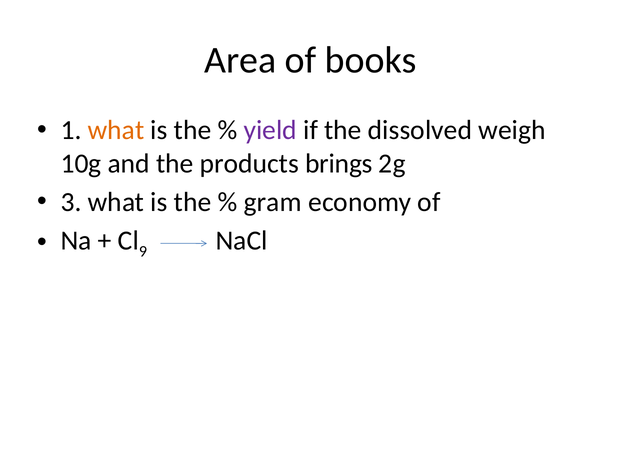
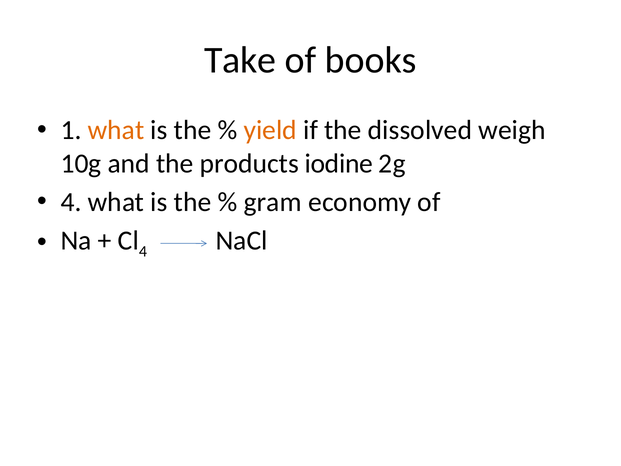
Area: Area -> Take (240, 60)
yield colour: purple -> orange (270, 130)
brings: brings -> iodine (339, 163)
3: 3 -> 4 (71, 202)
9: 9 -> 4 (143, 251)
